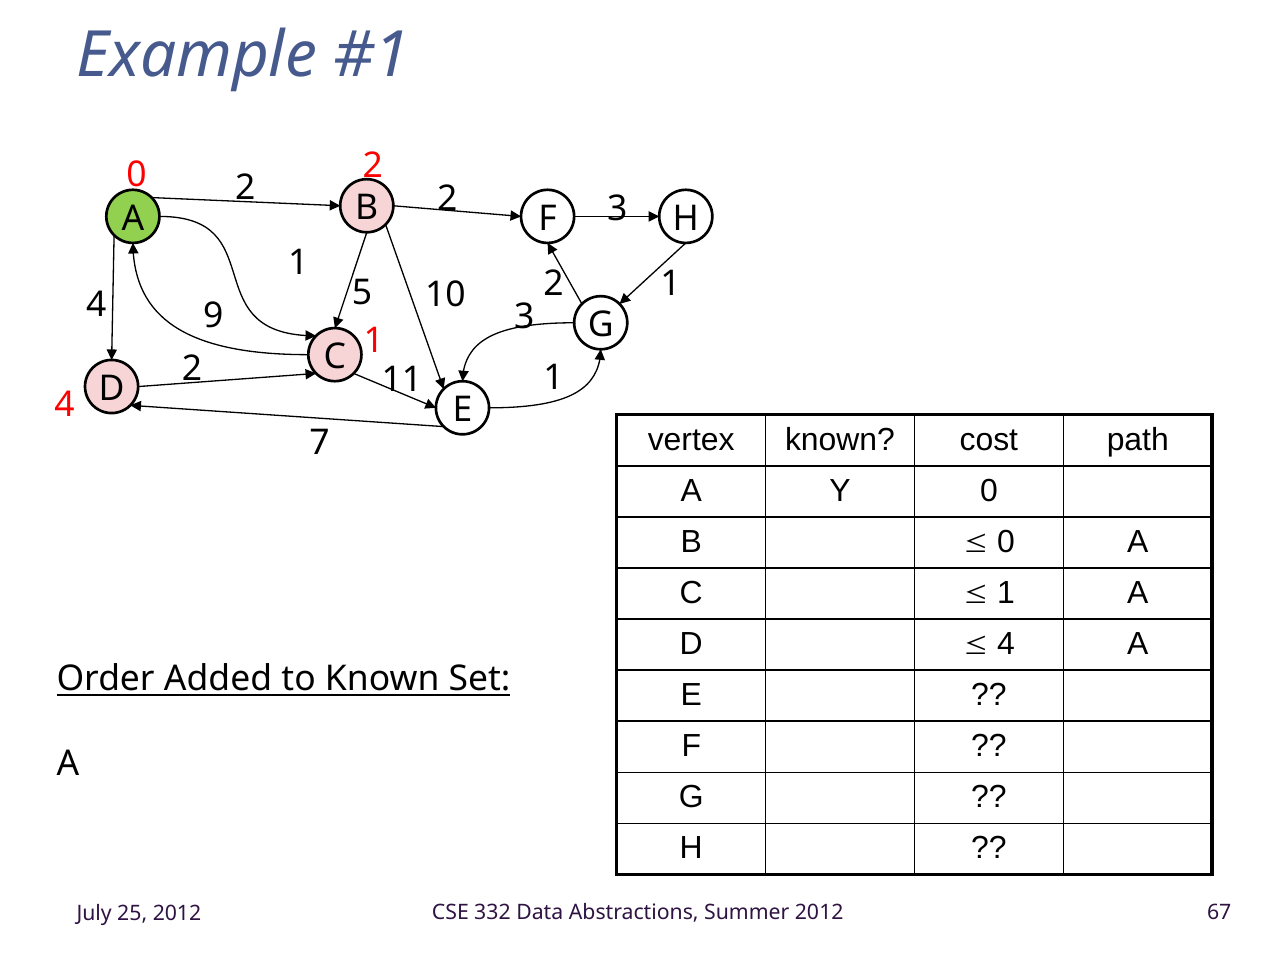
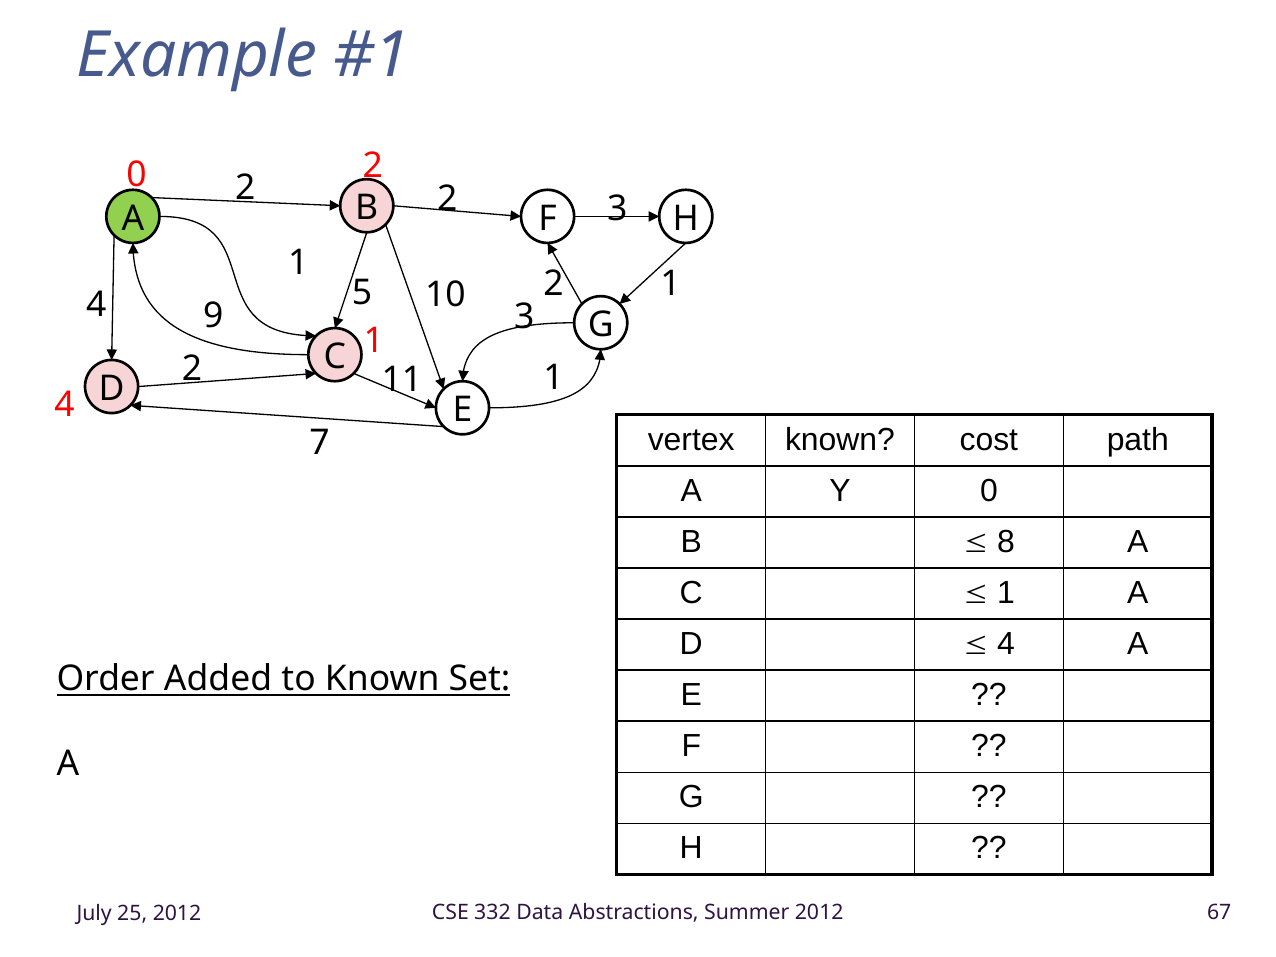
0: 0 -> 8 (1006, 542)
